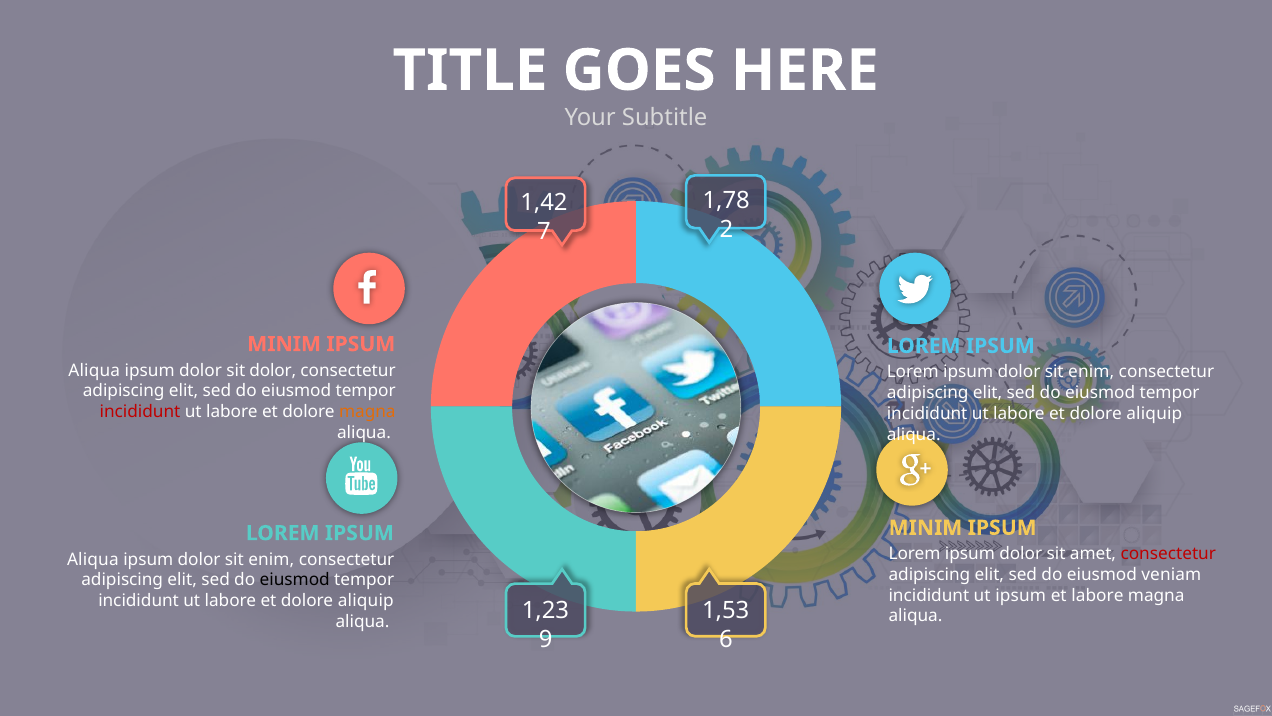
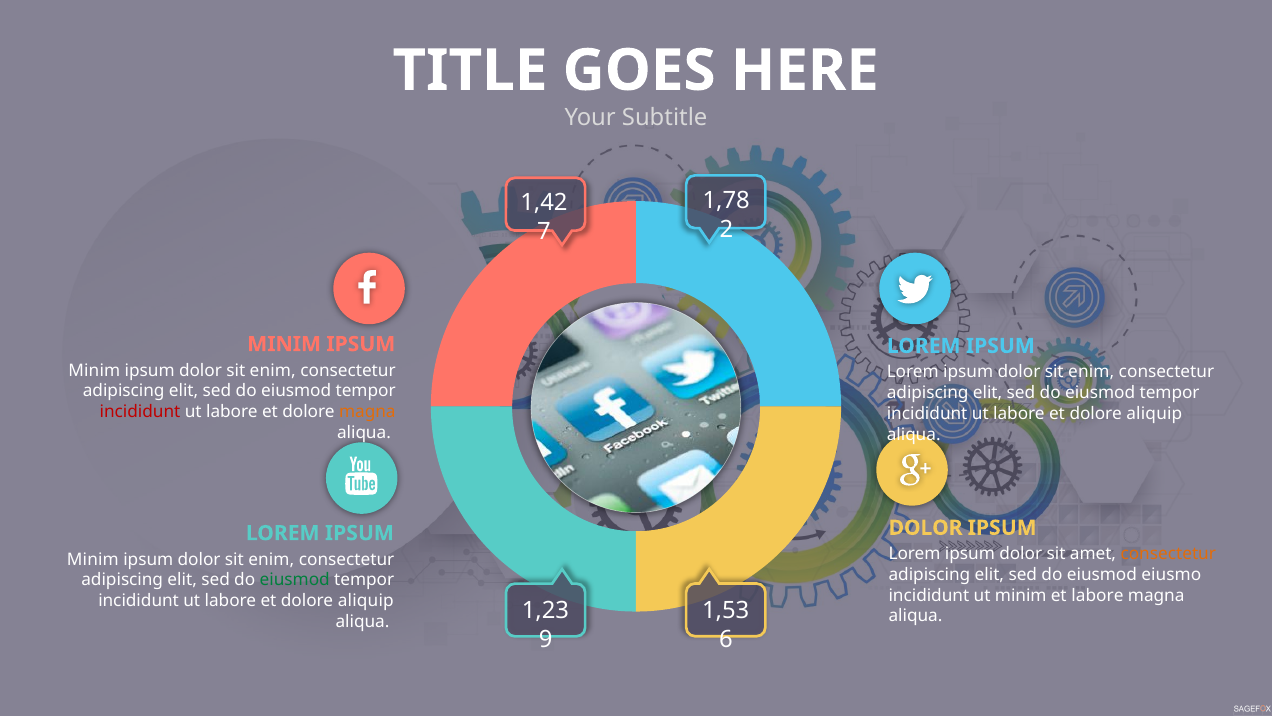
Aliqua: Aliqua -> Minim (94, 370)
dolor: dolor -> enim (273, 370)
MINIM: MINIM -> DOLOR (926, 527)
consectetur colour: red -> orange (1168, 554)
Aliqua: Aliqua -> Minim (93, 559)
veniam: veniam -> eiusmo (1171, 574)
eiusmod colour: black -> green (295, 580)
ut ipsum: ipsum -> minim (1021, 595)
